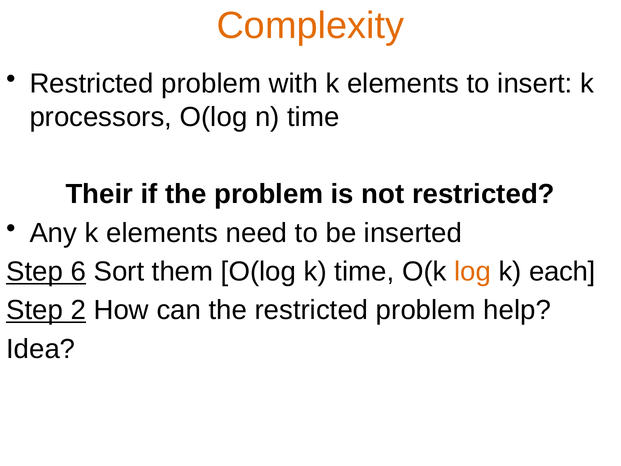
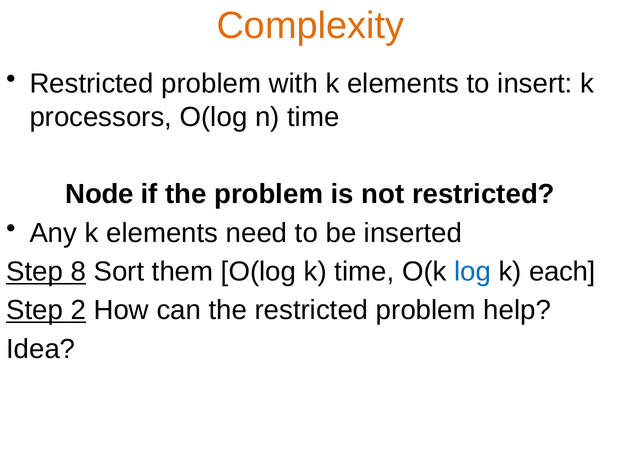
Their: Their -> Node (99, 194)
6: 6 -> 8 (78, 271)
log colour: orange -> blue (473, 271)
